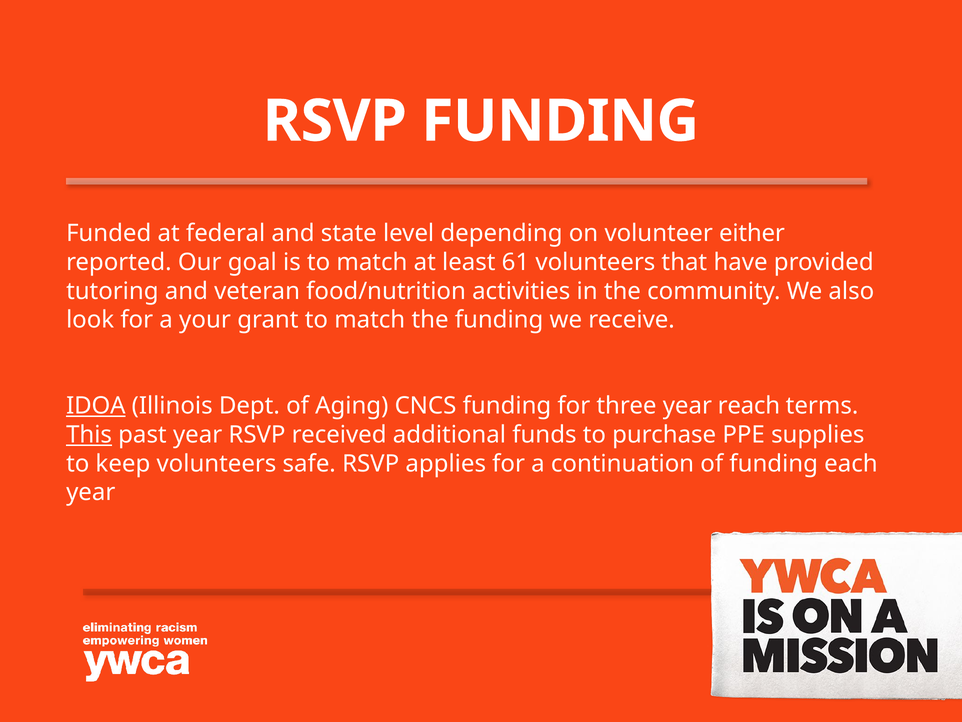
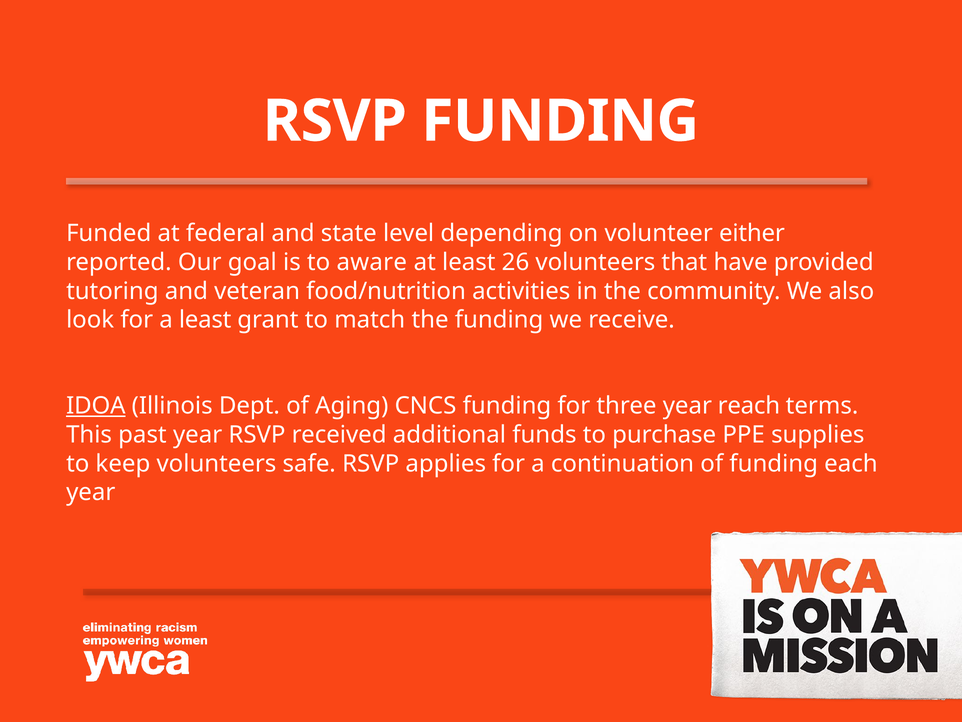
is to match: match -> aware (372, 262)
61: 61 -> 26 (516, 262)
a your: your -> least (205, 320)
This underline: present -> none (89, 434)
